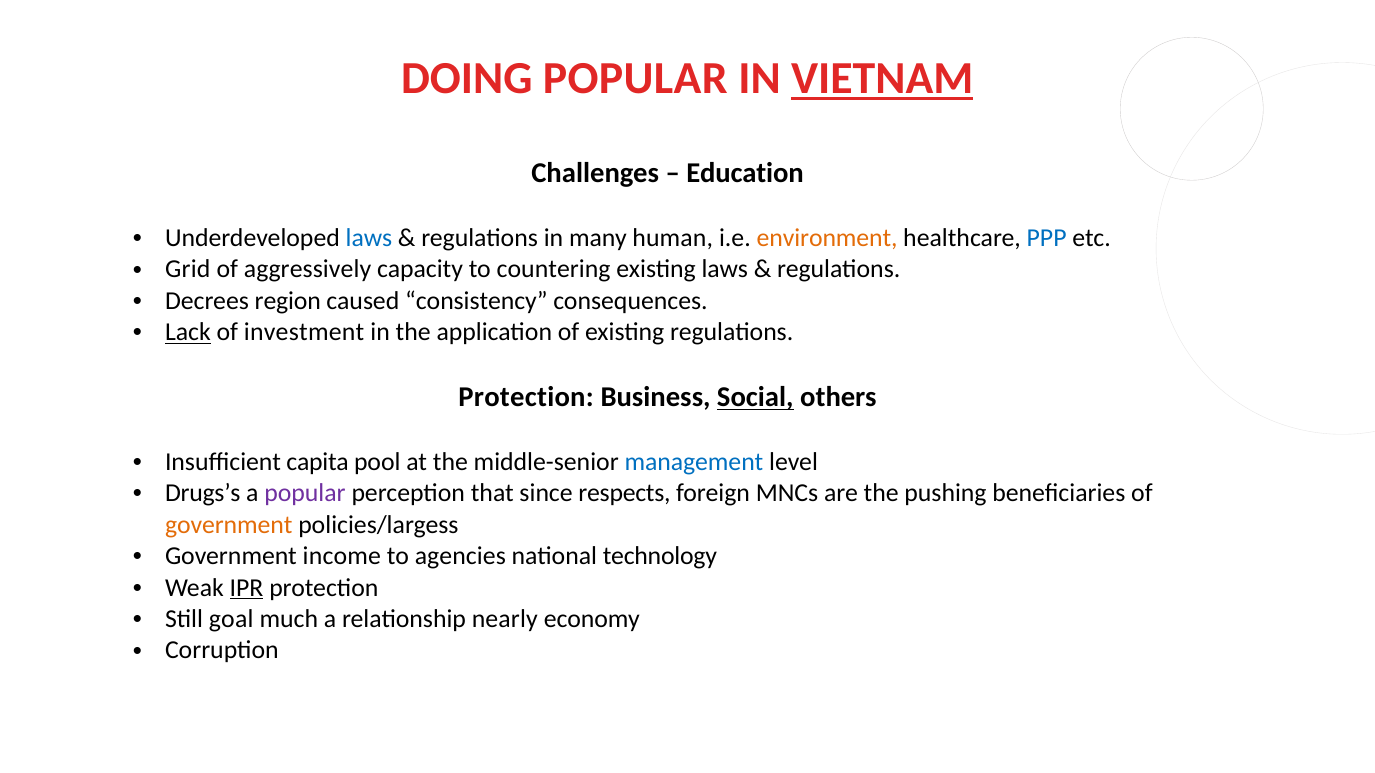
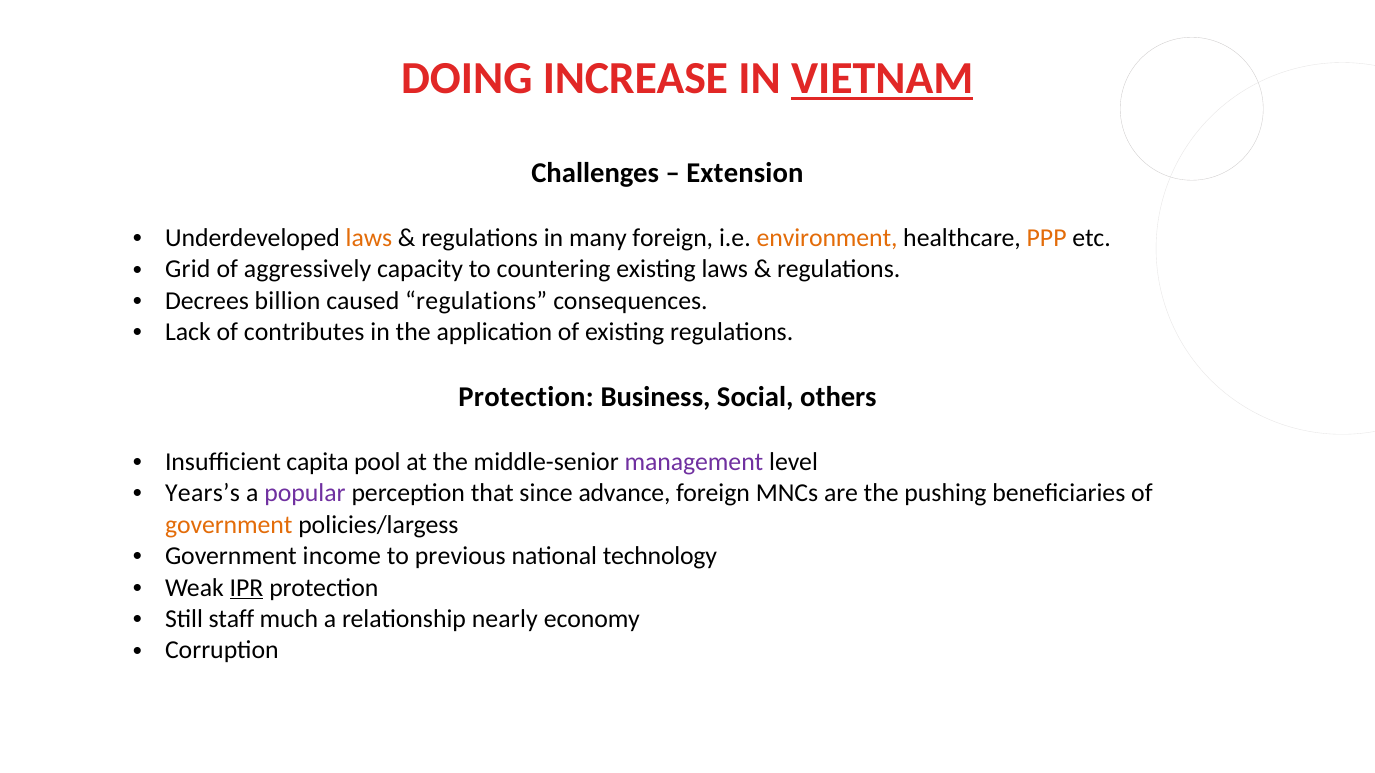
DOING POPULAR: POPULAR -> INCREASE (635, 79)
Education: Education -> Extension (745, 174)
laws colour: blue -> orange (369, 238)
many human: human -> foreign (673, 238)
PPP colour: blue -> orange (1047, 238)
region: region -> billion (288, 301)
caused consistency: consistency -> regulations (476, 301)
Lack underline: present -> none (188, 333)
investment: investment -> contributes (304, 333)
Social underline: present -> none (755, 397)
management colour: blue -> purple (694, 462)
Drugs’s: Drugs’s -> Years’s (203, 494)
respects: respects -> advance (624, 494)
agencies: agencies -> previous (460, 556)
goal: goal -> staff (231, 619)
